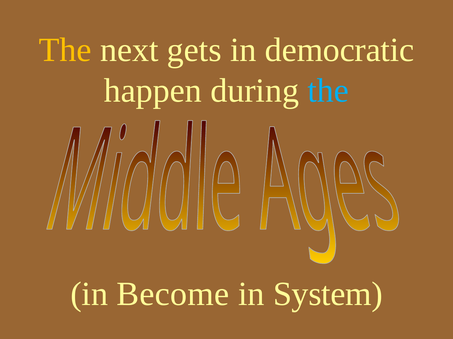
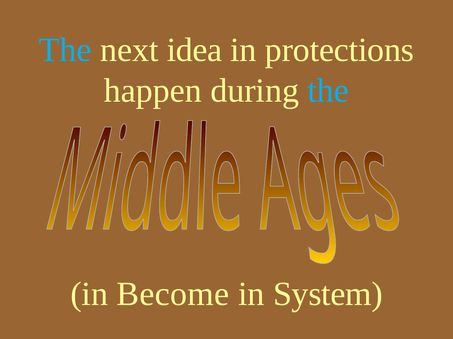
The colour: yellow -> light blue (65, 50)
gets: gets -> idea (194, 50)
democratic: democratic -> protections (340, 50)
